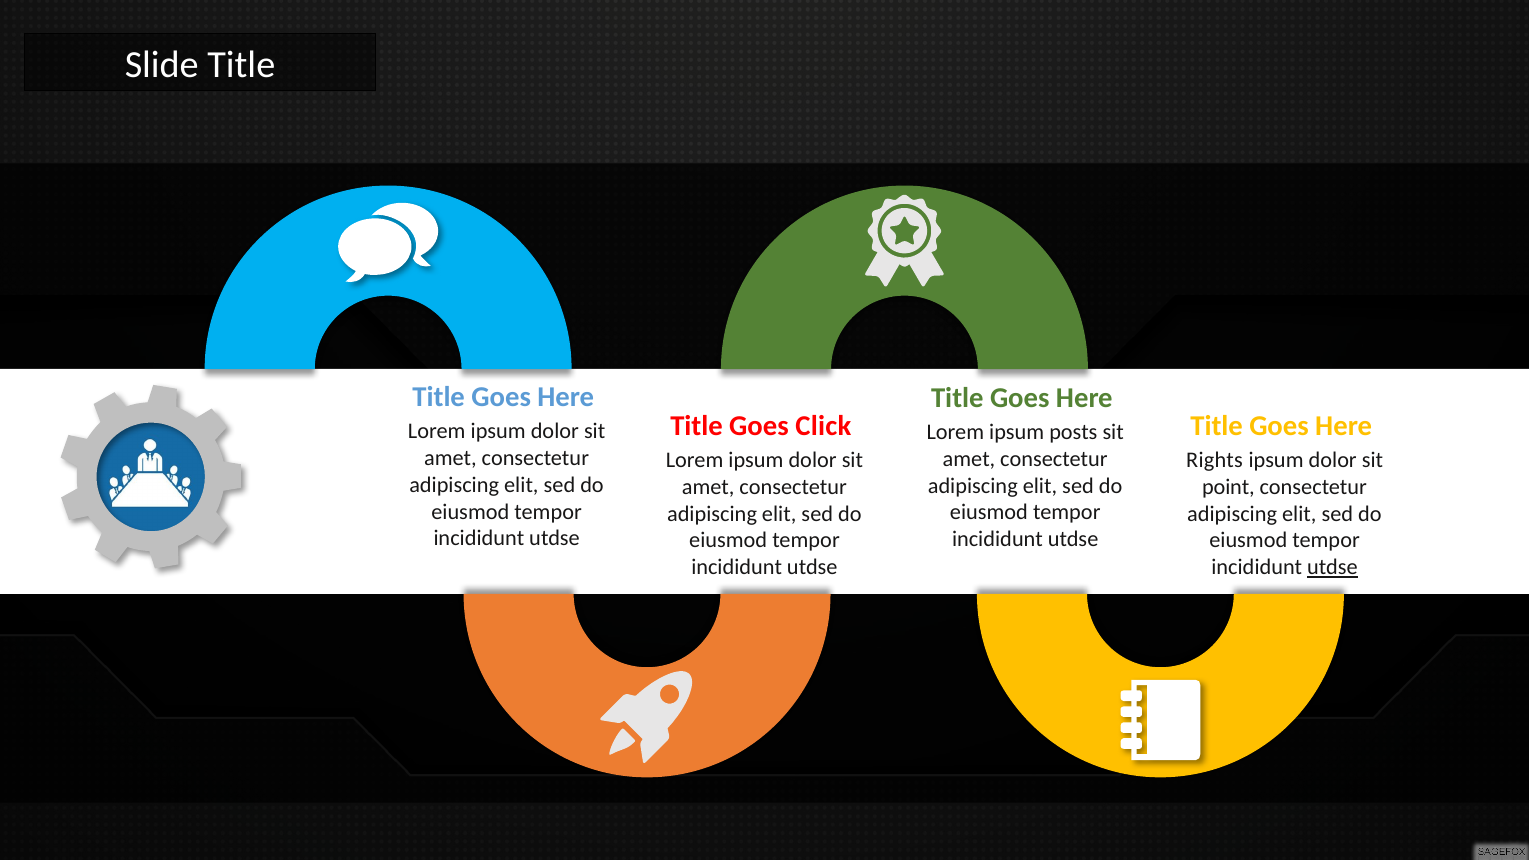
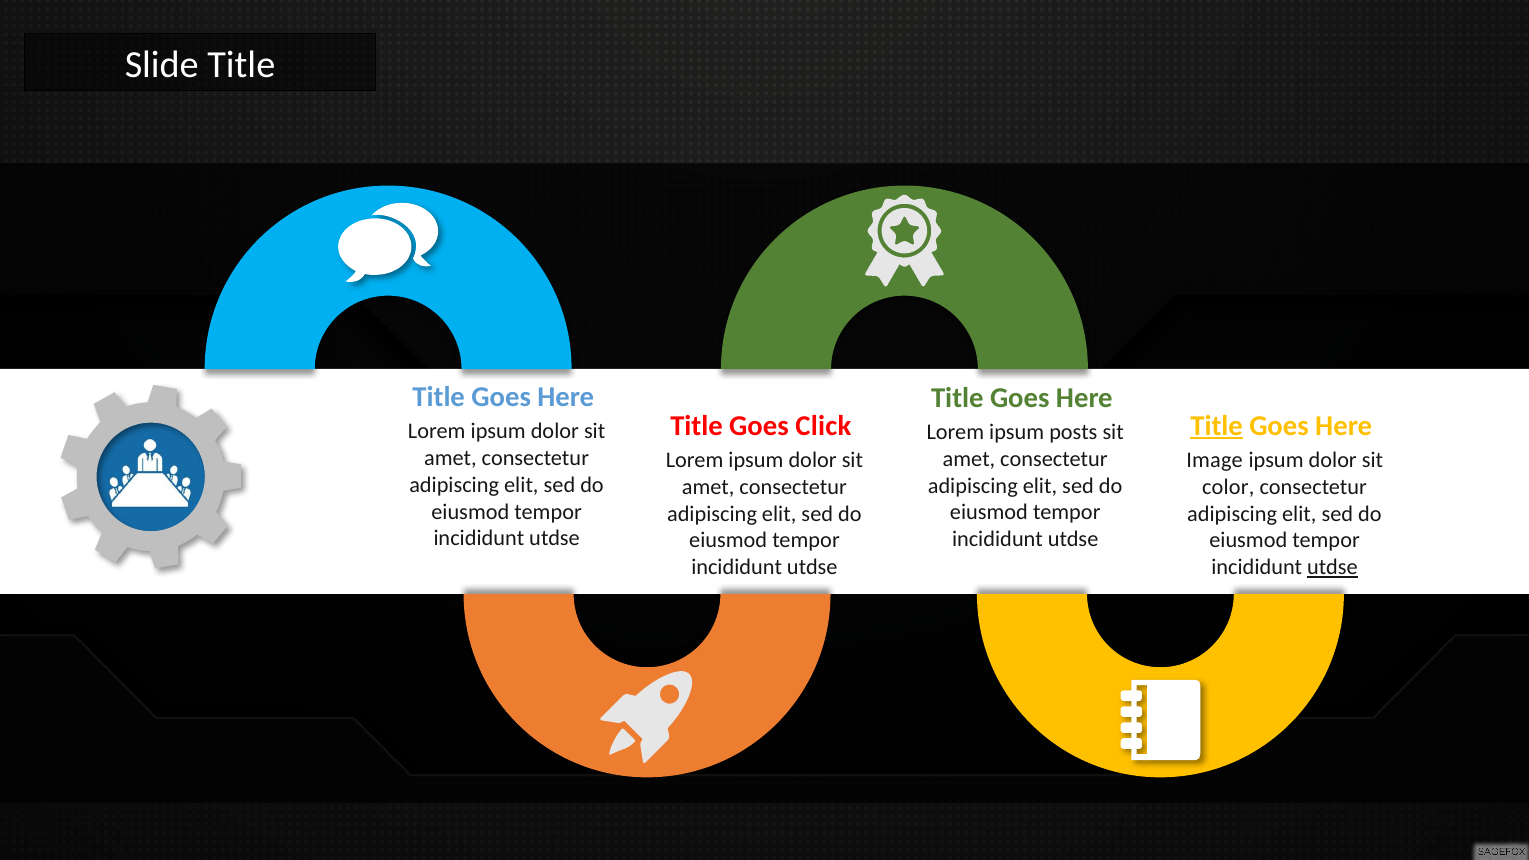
Title underline: none -> present (1217, 426)
Rights: Rights -> Image (1215, 460)
point: point -> color (1228, 487)
